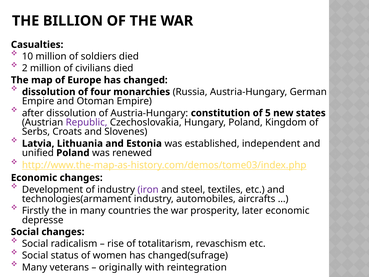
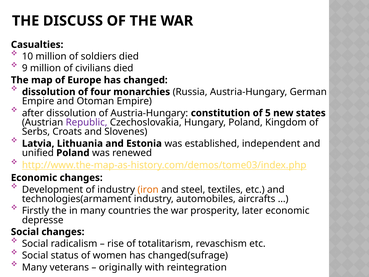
BILLION: BILLION -> DISCUSS (73, 21)
2: 2 -> 9 (25, 68)
iron colour: purple -> orange (148, 189)
